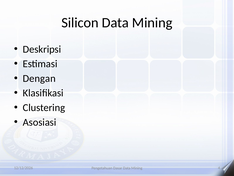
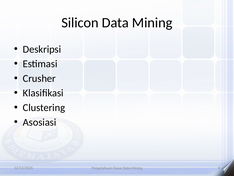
Dengan: Dengan -> Crusher (39, 78)
